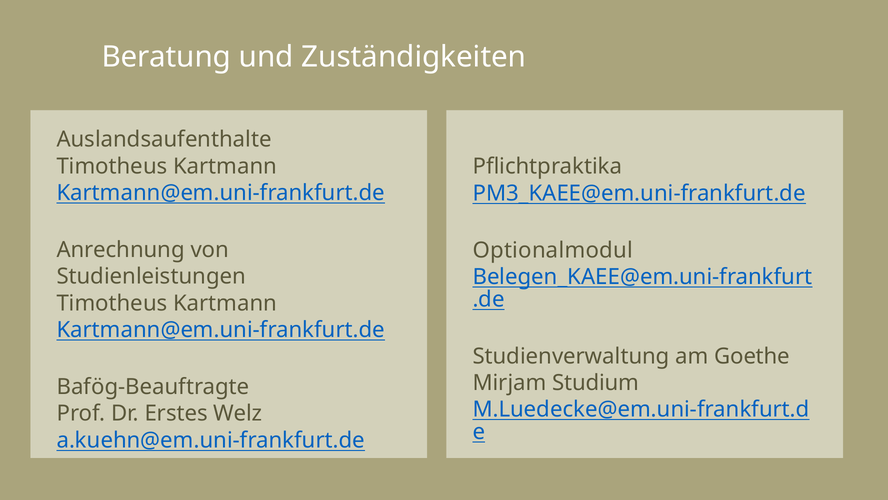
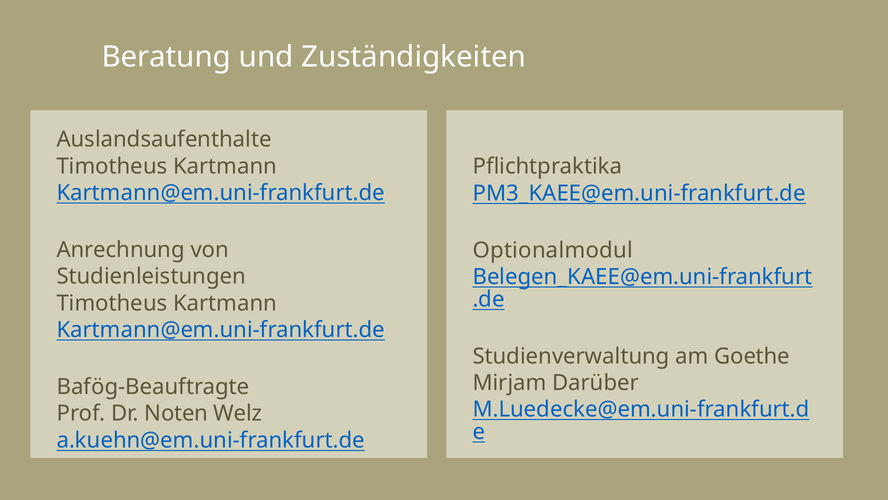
Studium: Studium -> Darüber (596, 383)
Erstes: Erstes -> Noten (176, 413)
